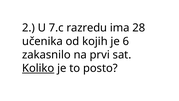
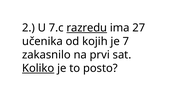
razredu underline: none -> present (87, 28)
28: 28 -> 27 (139, 28)
6: 6 -> 7 (126, 41)
